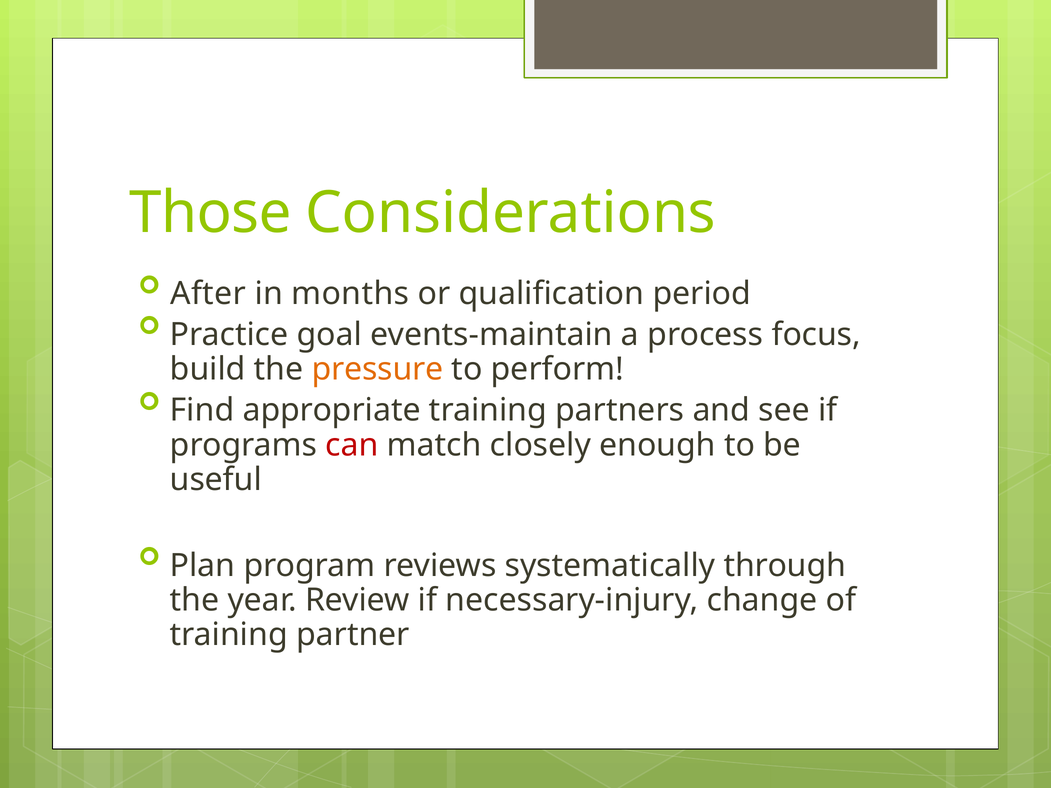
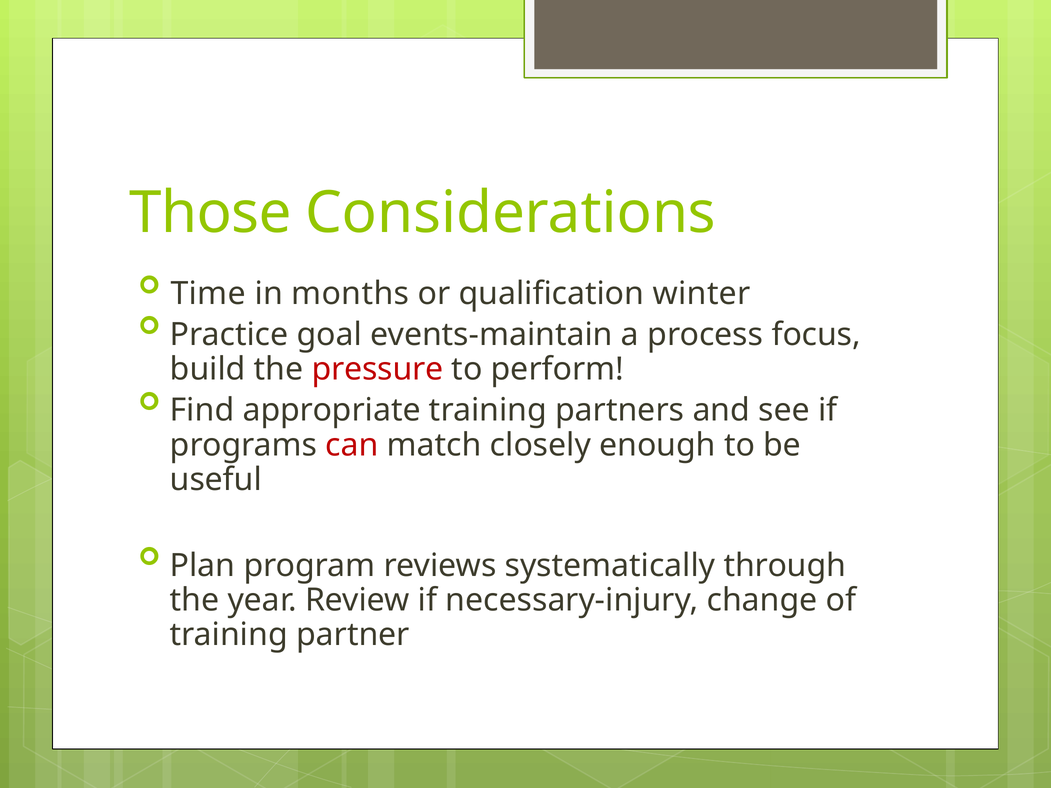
After: After -> Time (208, 294)
period: period -> winter (702, 294)
pressure colour: orange -> red (378, 370)
